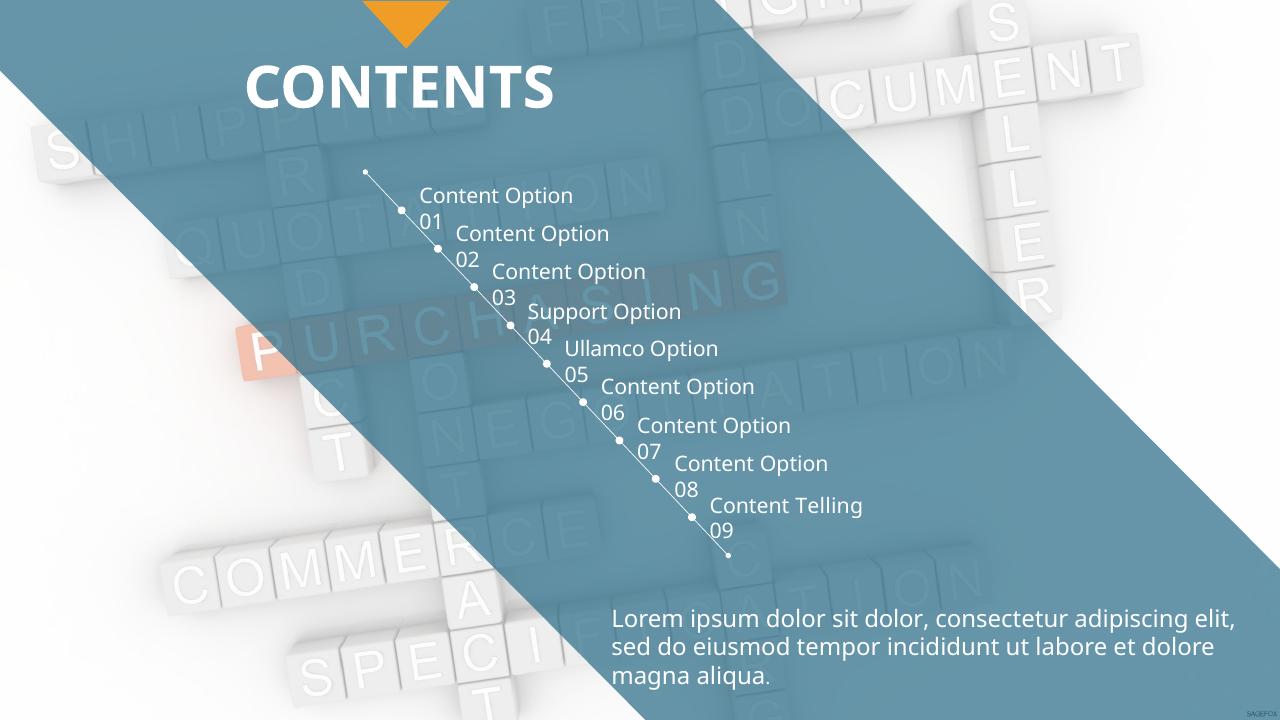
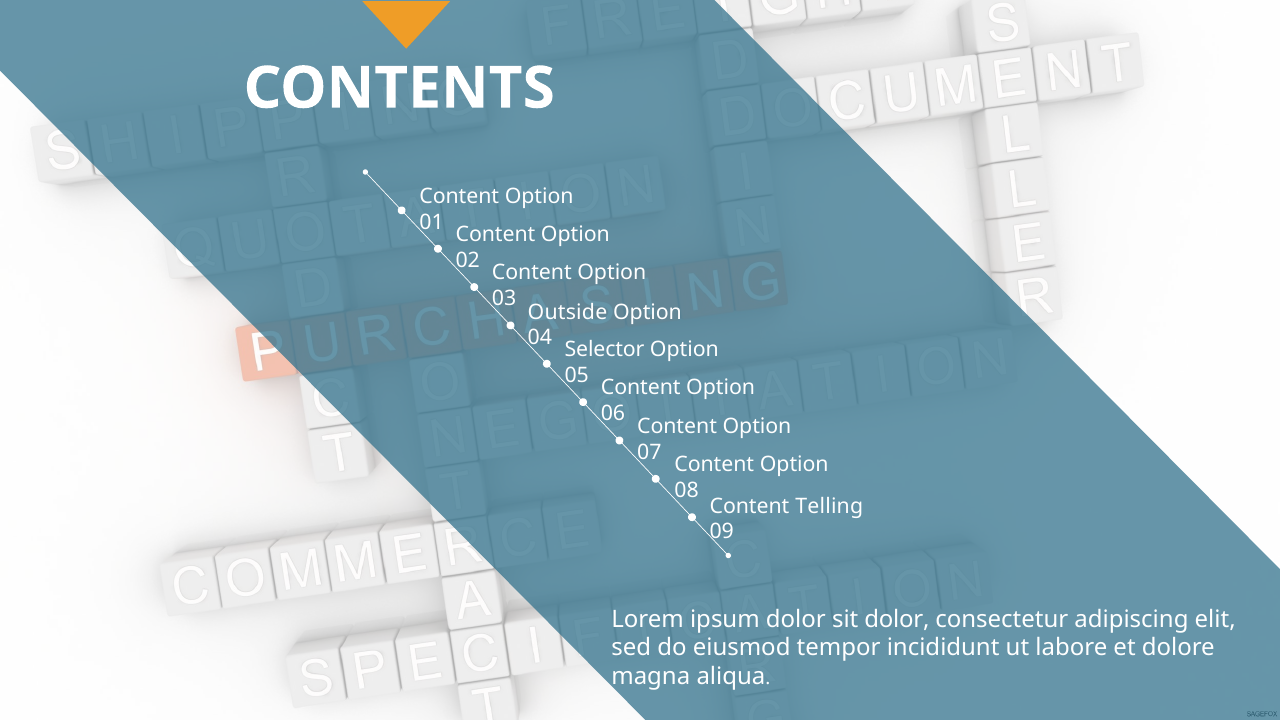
Support: Support -> Outside (567, 312)
Ullamco: Ullamco -> Selector (605, 350)
